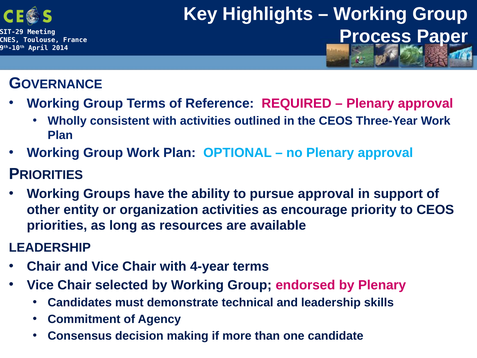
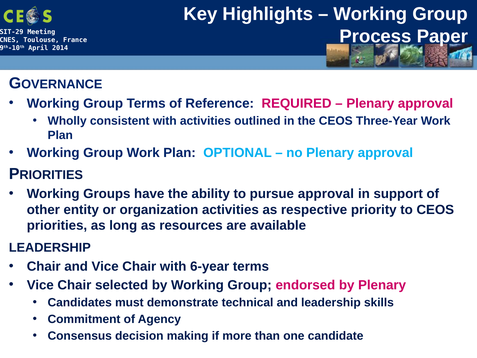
encourage: encourage -> respective (314, 210)
4-year: 4-year -> 6-year (210, 266)
